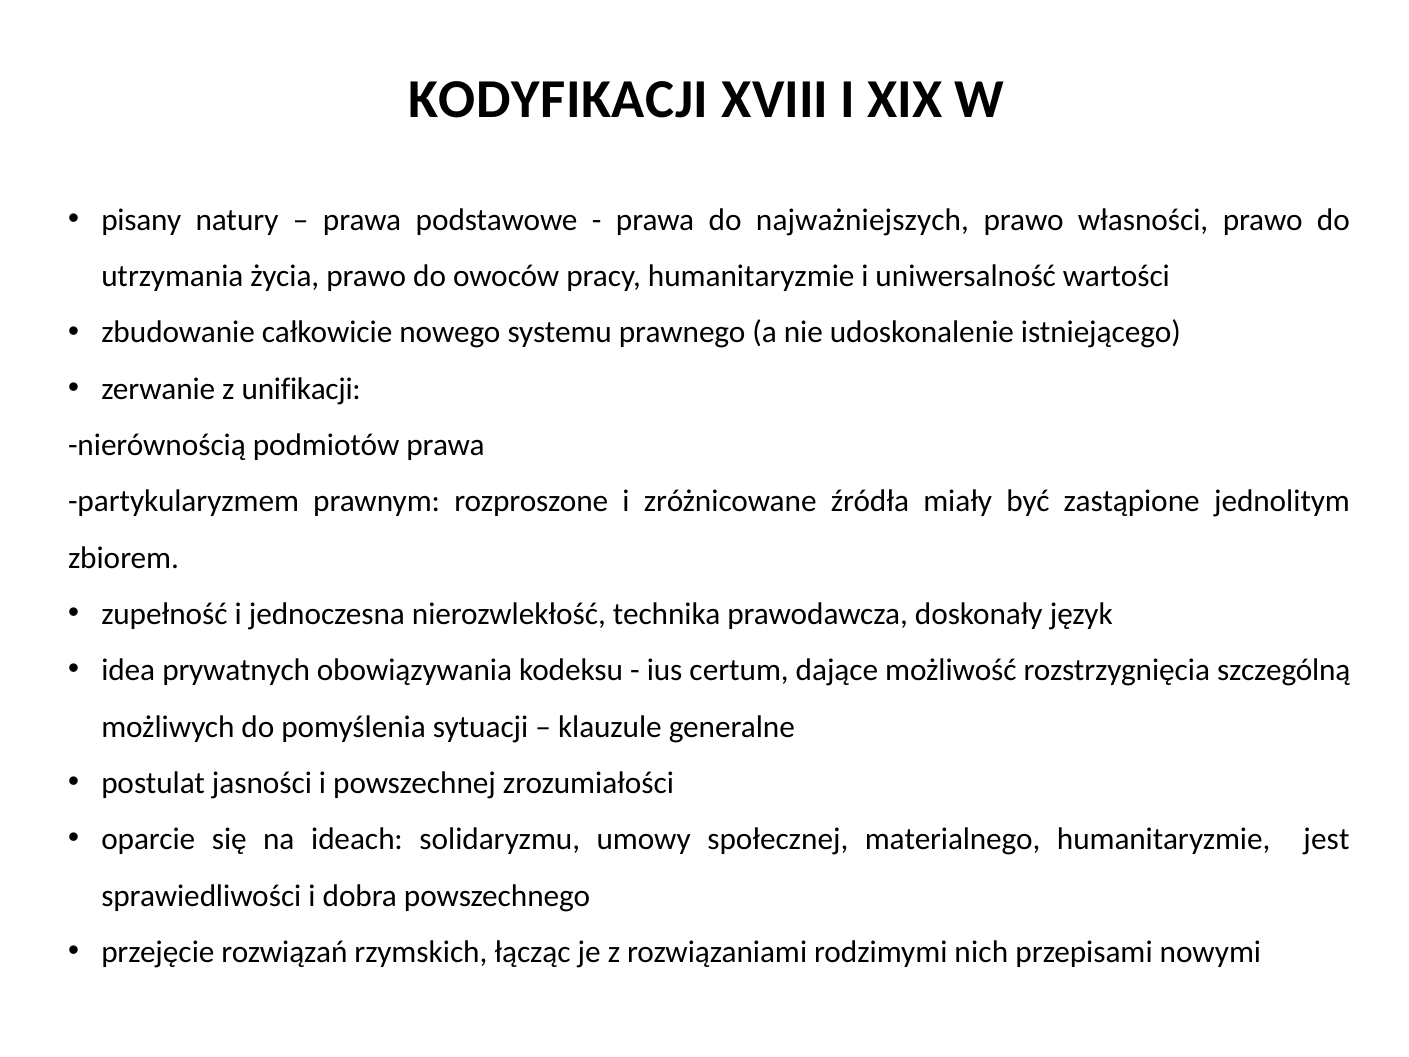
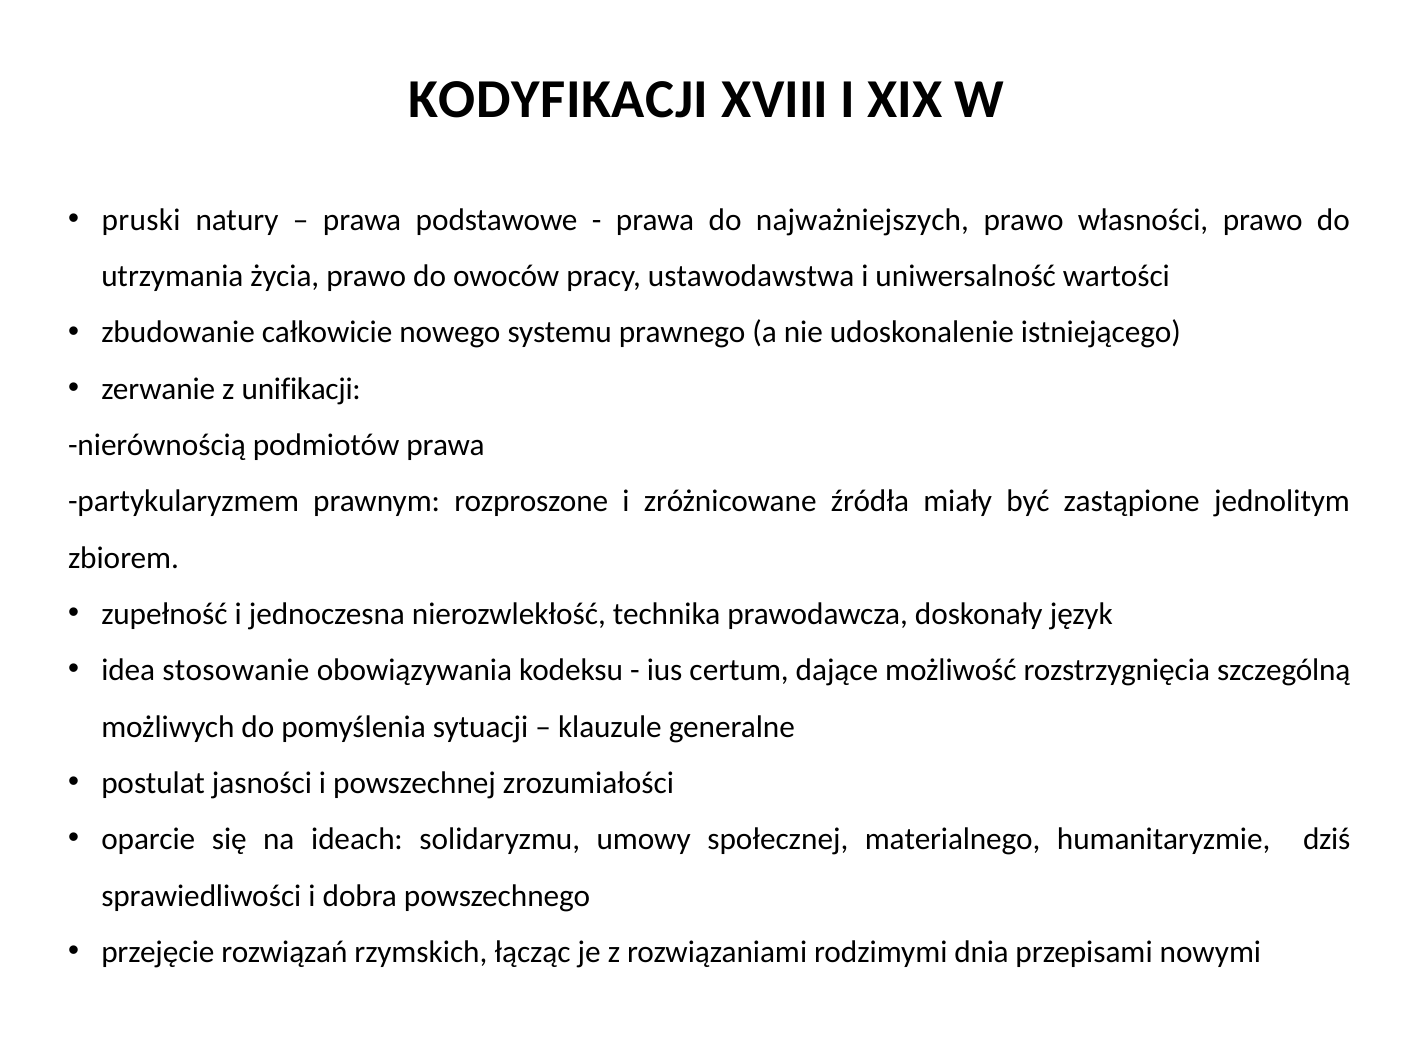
pisany: pisany -> pruski (141, 220)
pracy humanitaryzmie: humanitaryzmie -> ustawodawstwa (751, 276)
prywatnych: prywatnych -> stosowanie (236, 670)
jest: jest -> dziś (1327, 839)
nich: nich -> dnia (982, 952)
